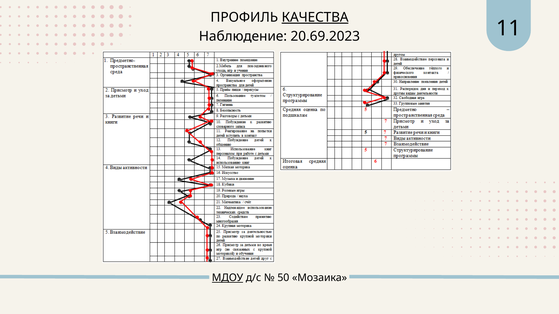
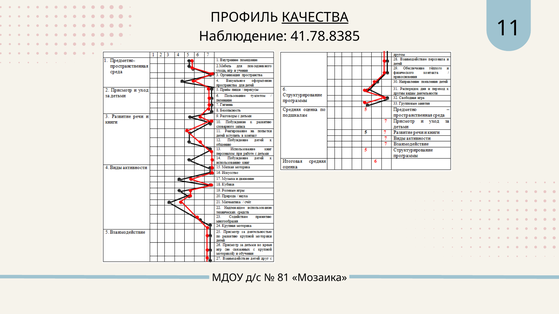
20.69.2023: 20.69.2023 -> 41.78.8385 (325, 36)
МДОУ underline: present -> none (228, 278)
50: 50 -> 81 (283, 278)
